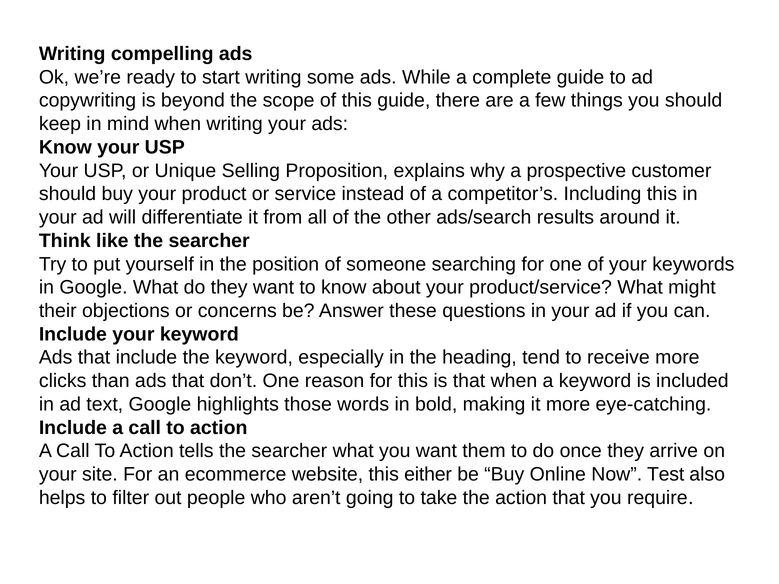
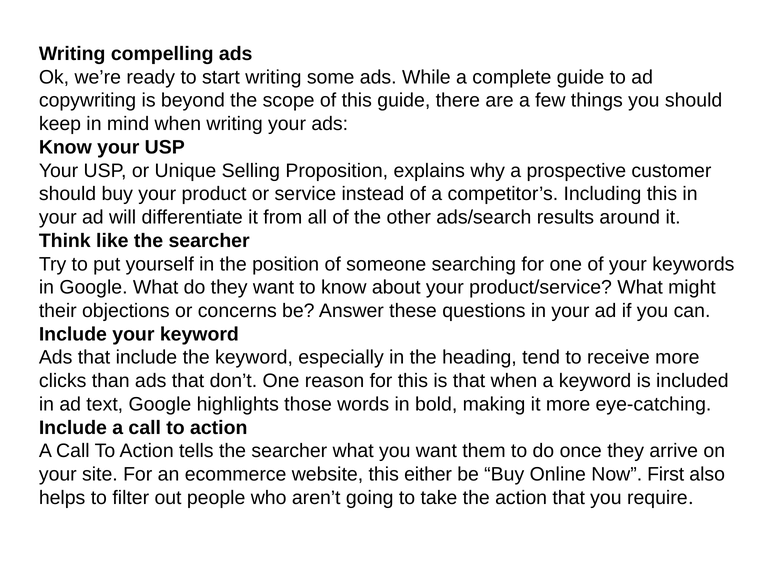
Test: Test -> First (666, 475)
